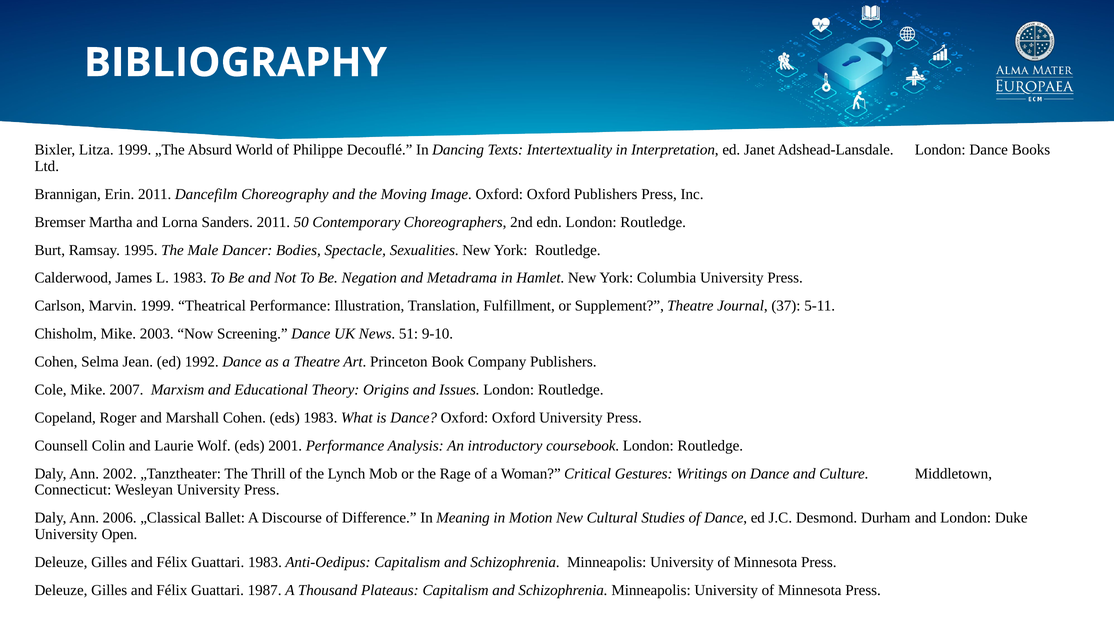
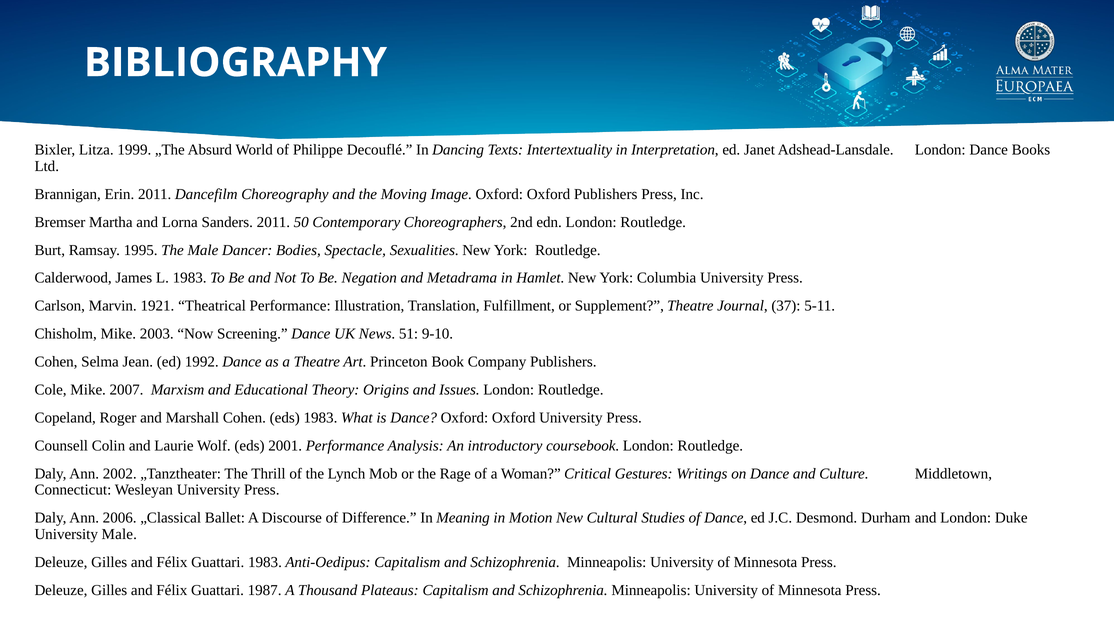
Marvin 1999: 1999 -> 1921 (157, 306)
University Open: Open -> Male (119, 534)
